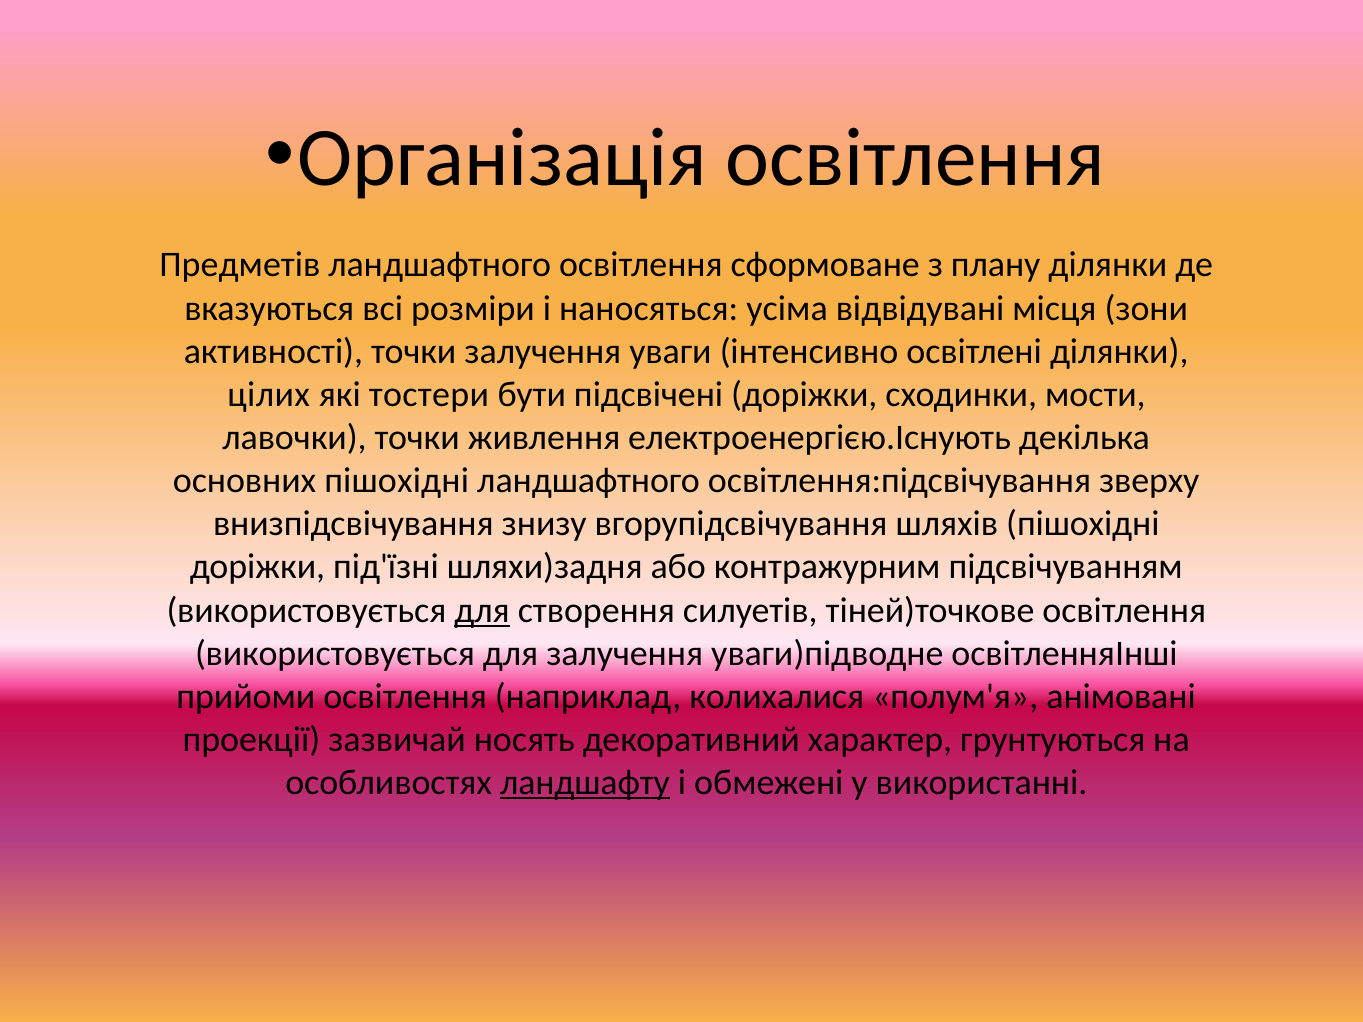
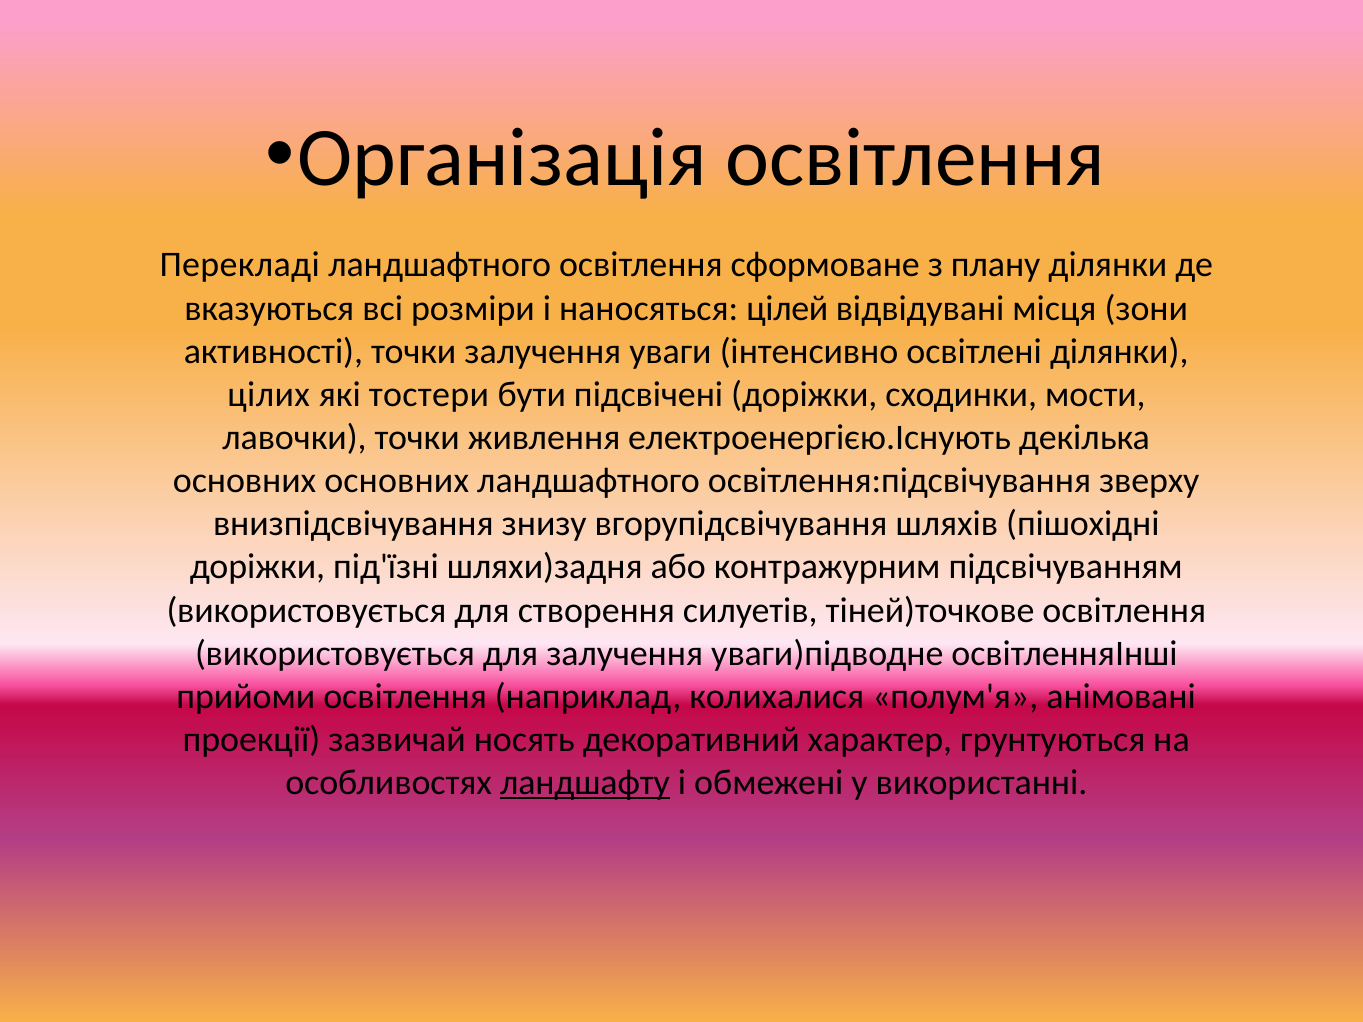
Предметів: Предметів -> Перекладі (240, 265)
усіма: усіма -> цілей (787, 308)
основних пішохідні: пішохідні -> основних (397, 481)
для underline: present -> none (482, 610)
